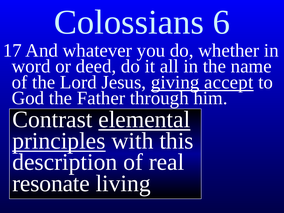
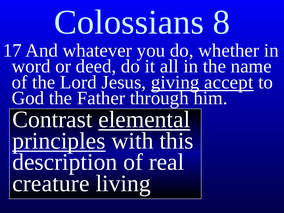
6: 6 -> 8 (221, 22)
resonate: resonate -> creature (51, 183)
